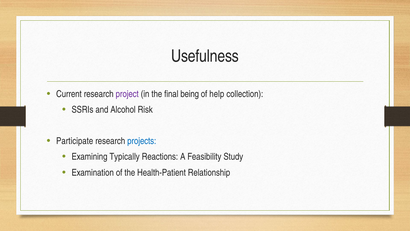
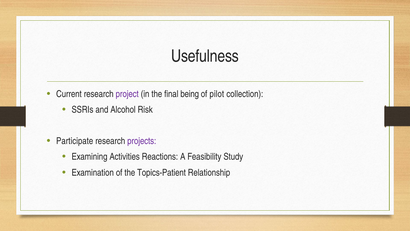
help: help -> pilot (217, 94)
projects colour: blue -> purple (142, 141)
Typically: Typically -> Activities (125, 157)
Health-Patient: Health-Patient -> Topics-Patient (162, 172)
